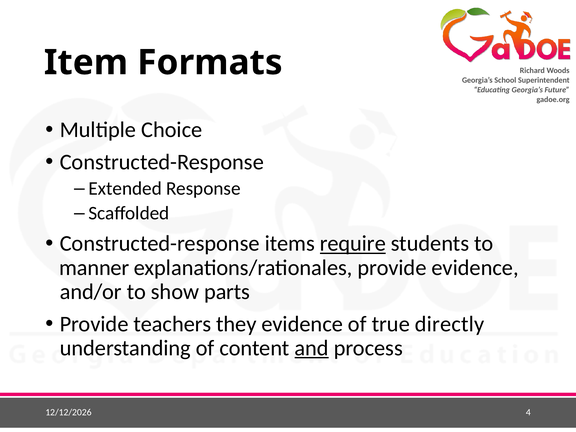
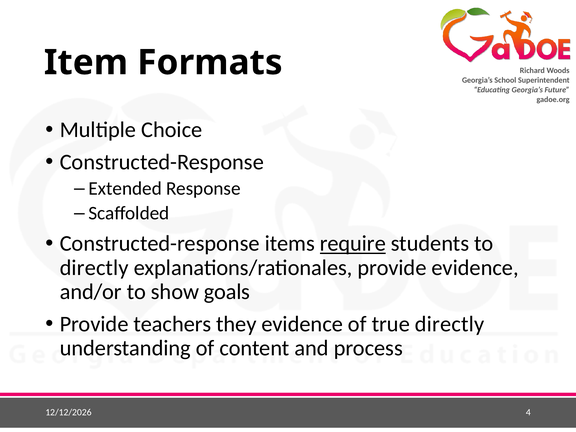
manner: manner -> directly (94, 268)
parts: parts -> goals (227, 292)
and underline: present -> none (312, 348)
